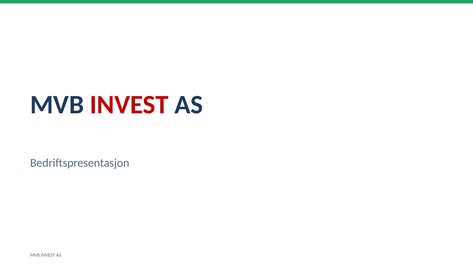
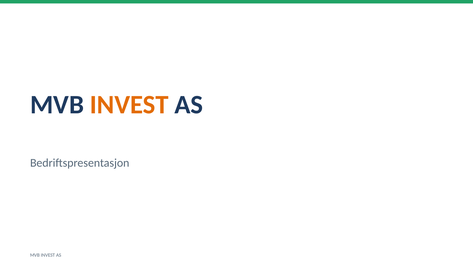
INVEST colour: red -> orange (129, 105)
